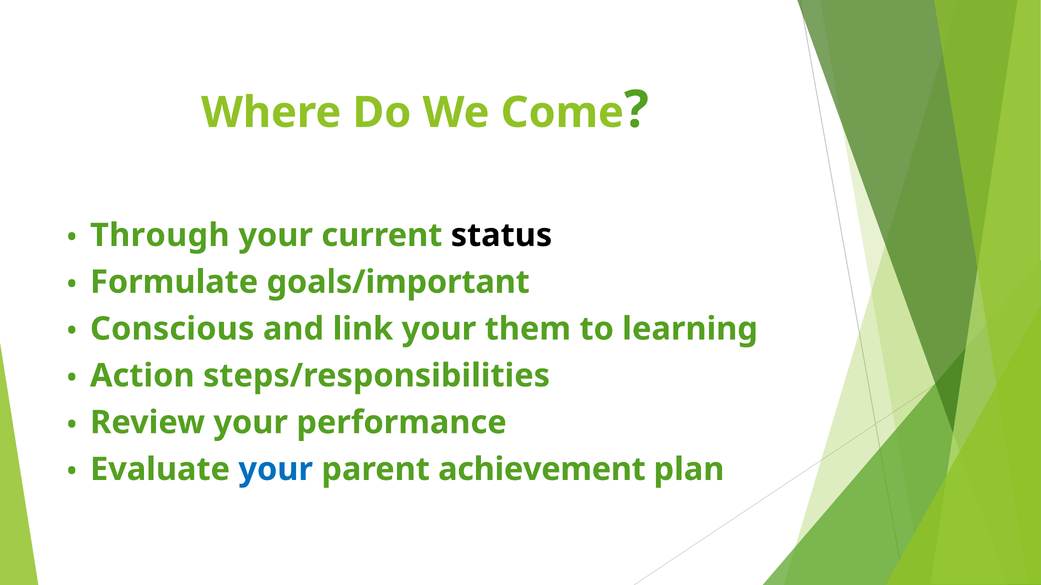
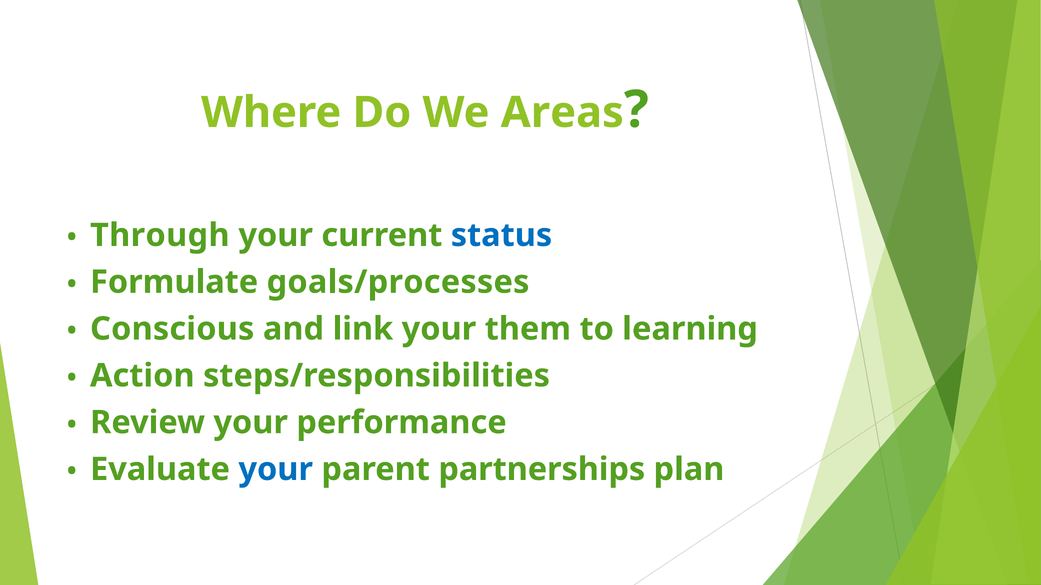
Come: Come -> Areas (562, 113)
status colour: black -> blue (501, 235)
goals/important: goals/important -> goals/processes (398, 282)
achievement: achievement -> partnerships (542, 470)
